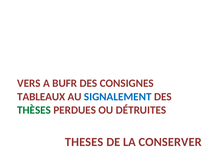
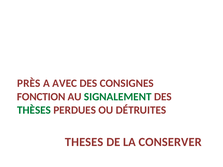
VERS: VERS -> PRÈS (29, 83)
BUFR: BUFR -> AVEC (65, 83)
TABLEAUX: TABLEAUX -> FONCTION (41, 97)
SIGNALEMENT colour: blue -> green (118, 97)
